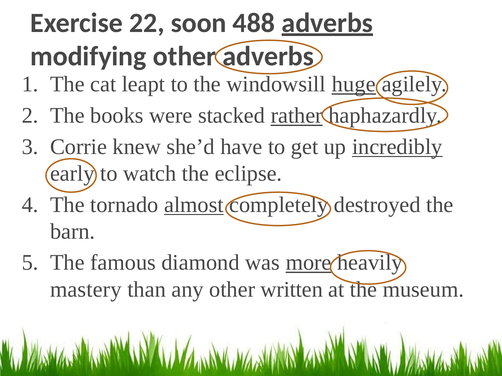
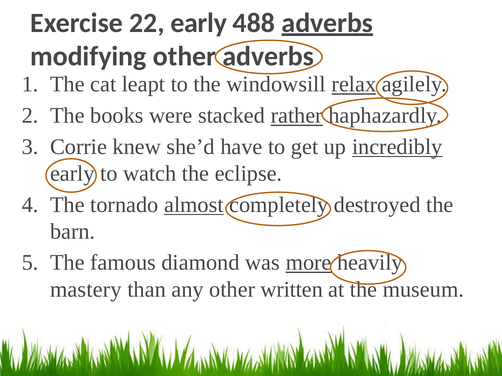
22 soon: soon -> early (199, 23)
huge: huge -> relax (354, 84)
